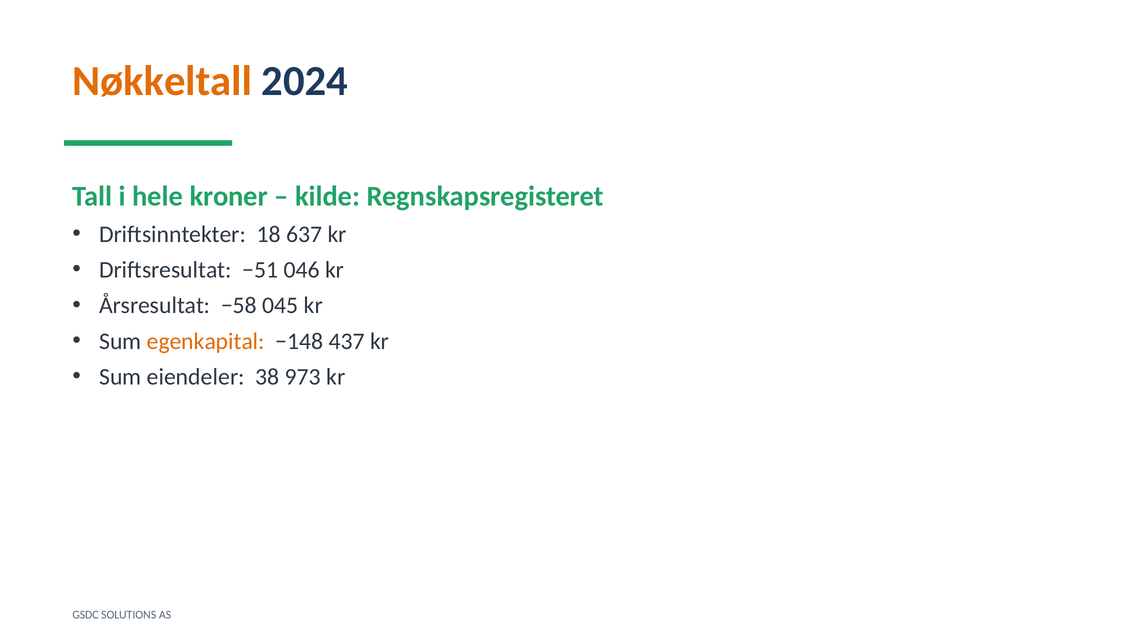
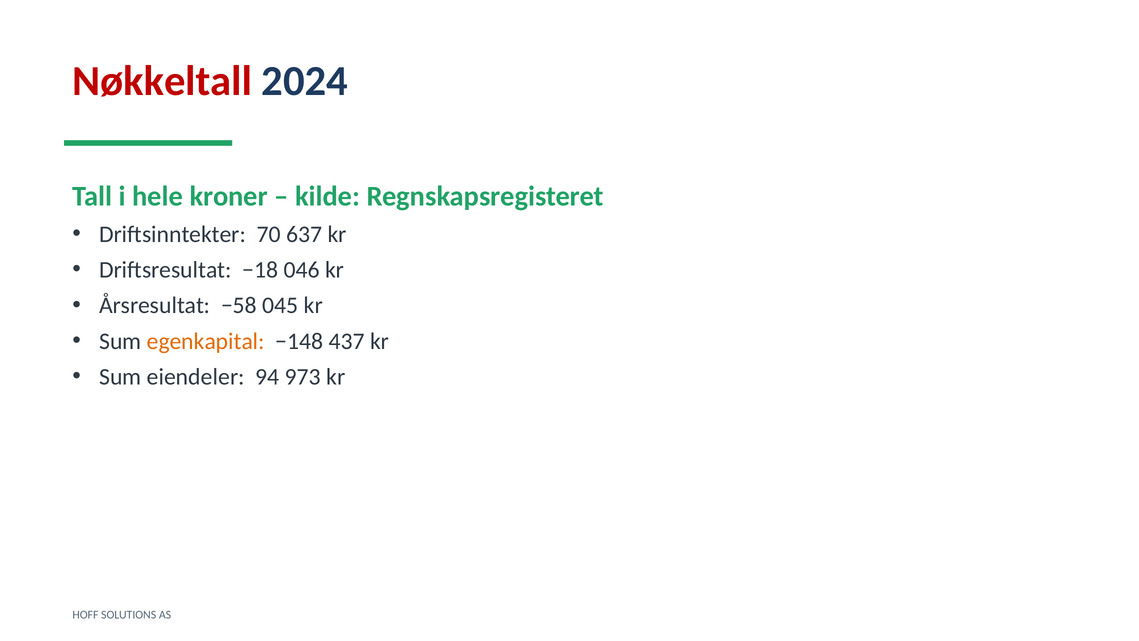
Nøkkeltall colour: orange -> red (162, 81)
18: 18 -> 70 (269, 234)
−51: −51 -> −18 (260, 270)
38: 38 -> 94 (267, 377)
GSDC: GSDC -> HOFF (85, 615)
